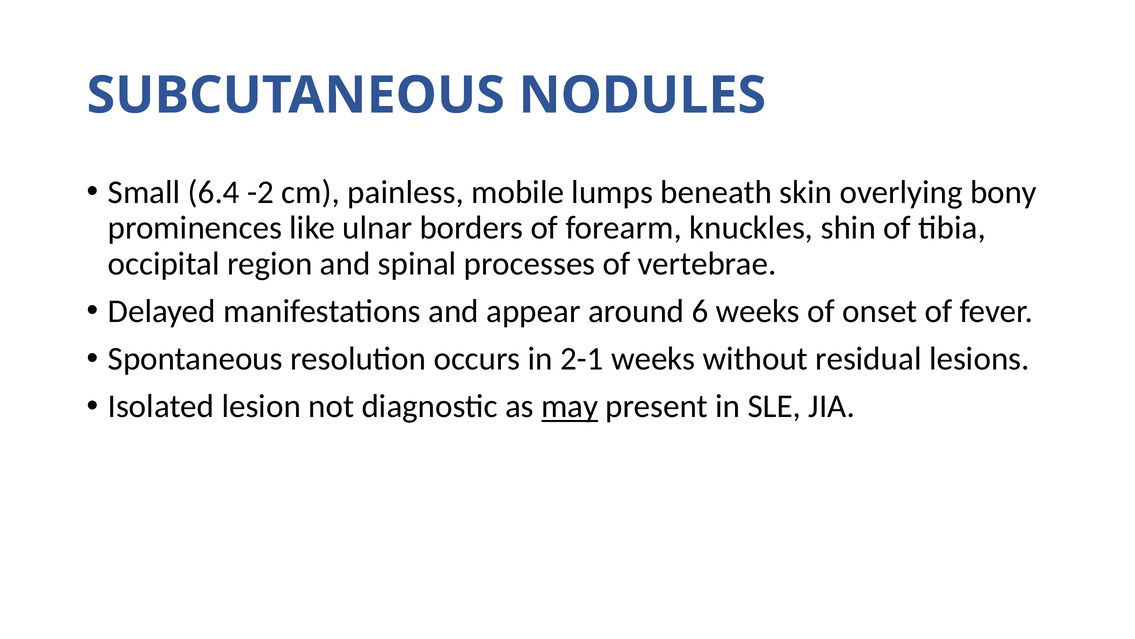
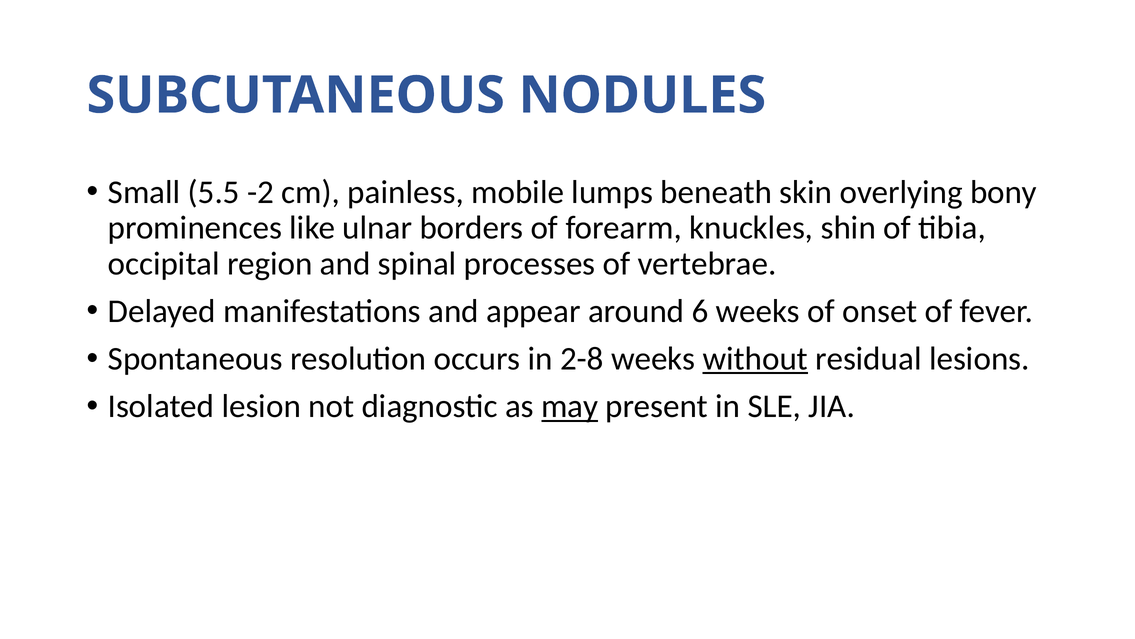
6.4: 6.4 -> 5.5 (214, 192)
2-1: 2-1 -> 2-8 (582, 359)
without underline: none -> present (755, 359)
